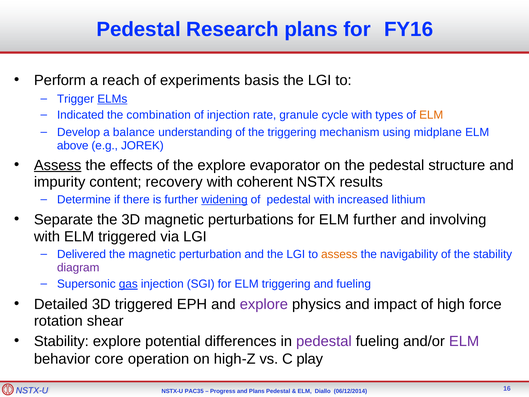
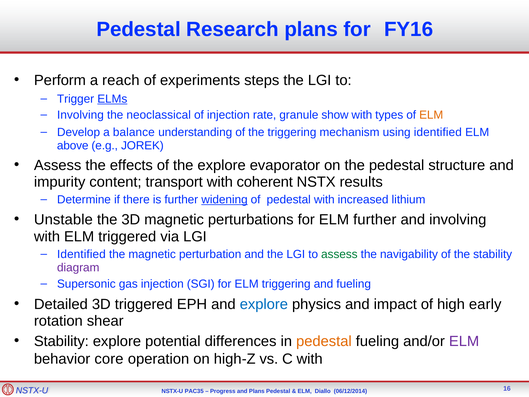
basis: basis -> steps (262, 80)
Indicated: Indicated -> Involving (80, 115)
combination: combination -> neoclassical (159, 115)
cycle: cycle -> show (335, 115)
using midplane: midplane -> identified (438, 132)
Assess underline: present -> none (58, 165)
recovery: recovery -> transport (174, 182)
Separate: Separate -> Unstable (63, 219)
Delivered: Delivered -> Identified (81, 254)
assess colour: orange -> green (339, 254)
gas underline: present -> none (128, 284)
explore colour: purple -> blue (264, 304)
force: force -> early (485, 304)
pedestal colour: purple -> orange (324, 341)
C play: play -> with (310, 359)
